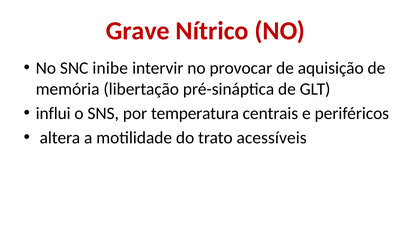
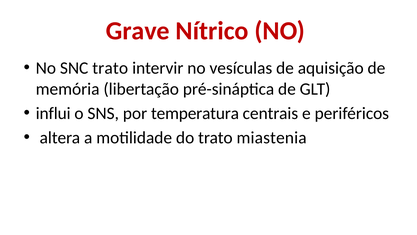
SNC inibe: inibe -> trato (110, 68)
provocar: provocar -> vesículas (241, 68)
acessíveis: acessíveis -> miastenia (272, 137)
